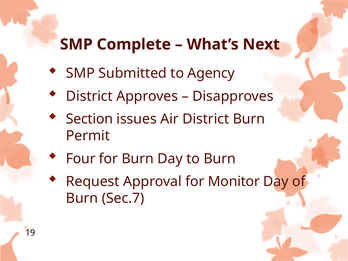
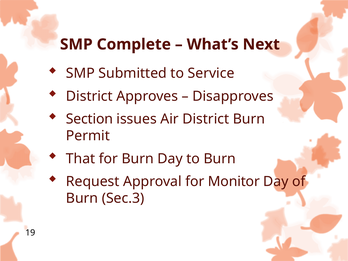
Agency: Agency -> Service (211, 73)
Four: Four -> That (81, 159)
Sec.7: Sec.7 -> Sec.3 (123, 198)
